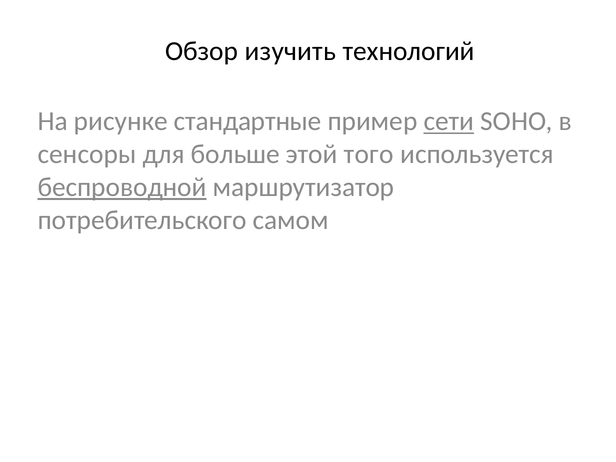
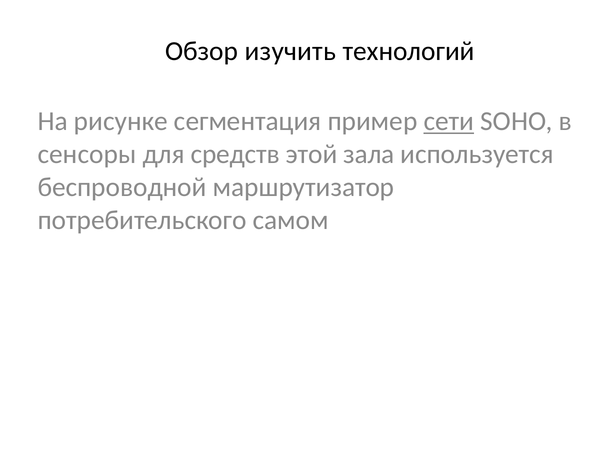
стандартные: стандартные -> сегментация (248, 121)
больше: больше -> средств (235, 154)
того: того -> зала (369, 154)
беспроводной underline: present -> none (122, 187)
